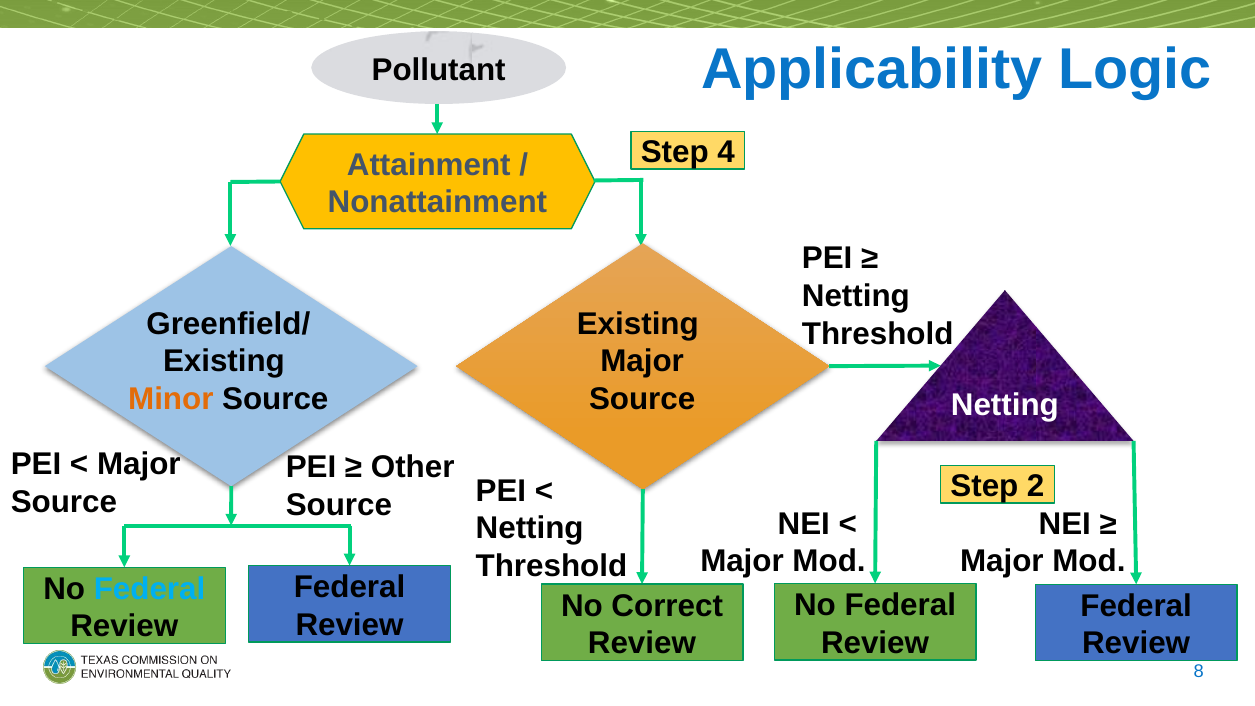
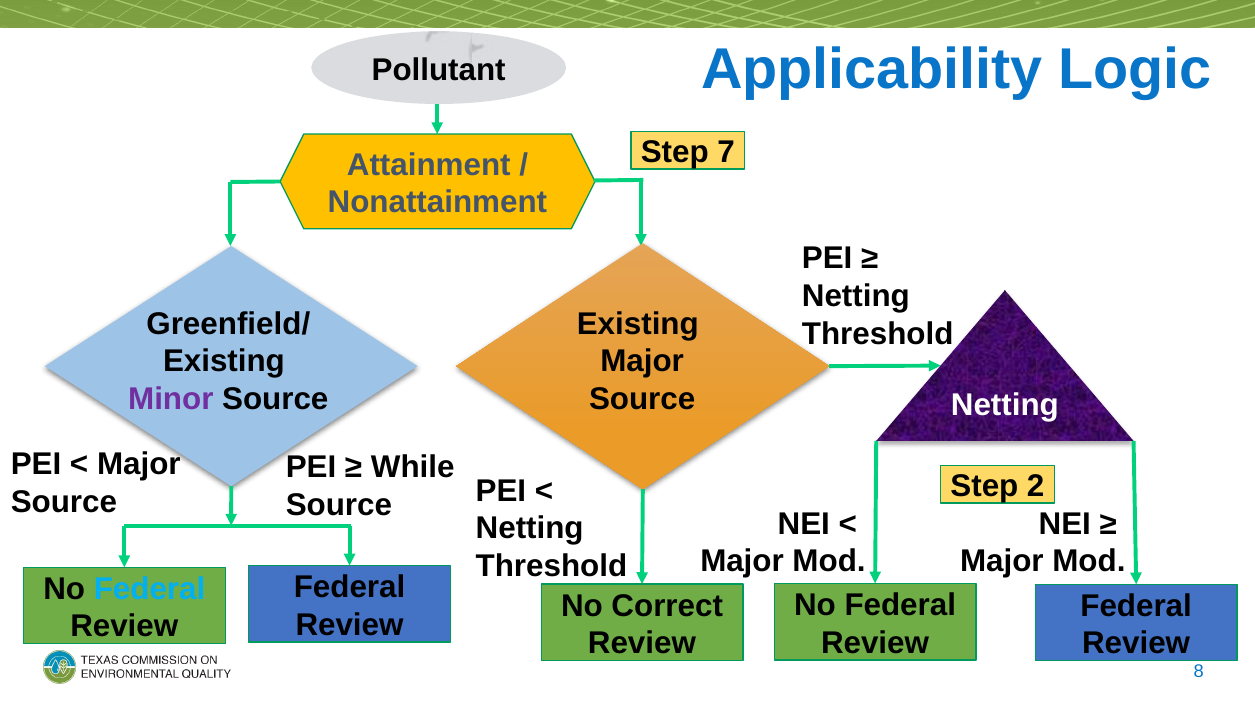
4: 4 -> 7 (726, 152)
Minor colour: orange -> purple (171, 399)
Other: Other -> While (413, 467)
